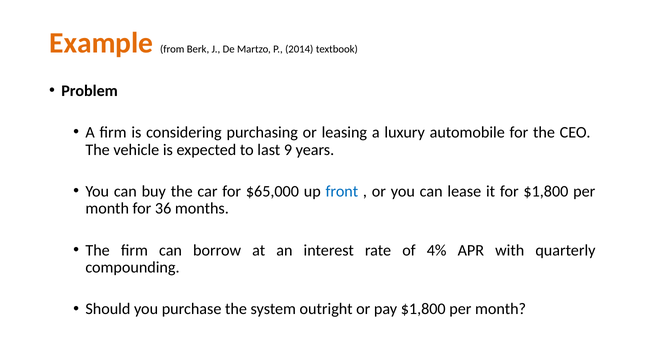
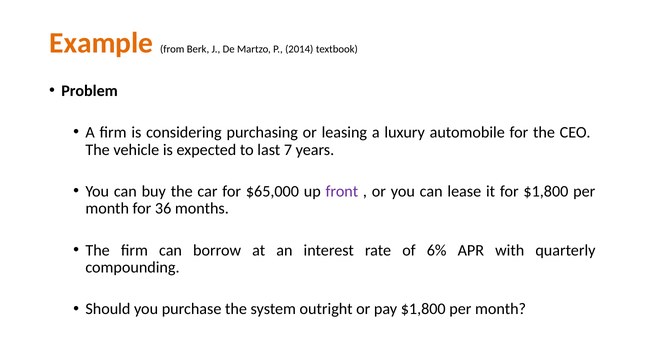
9: 9 -> 7 (288, 150)
front colour: blue -> purple (342, 191)
4%: 4% -> 6% (437, 250)
